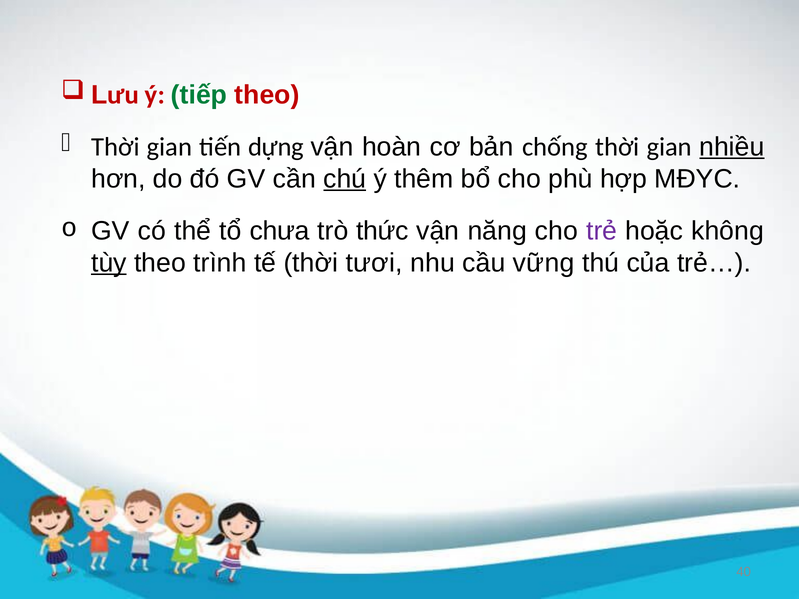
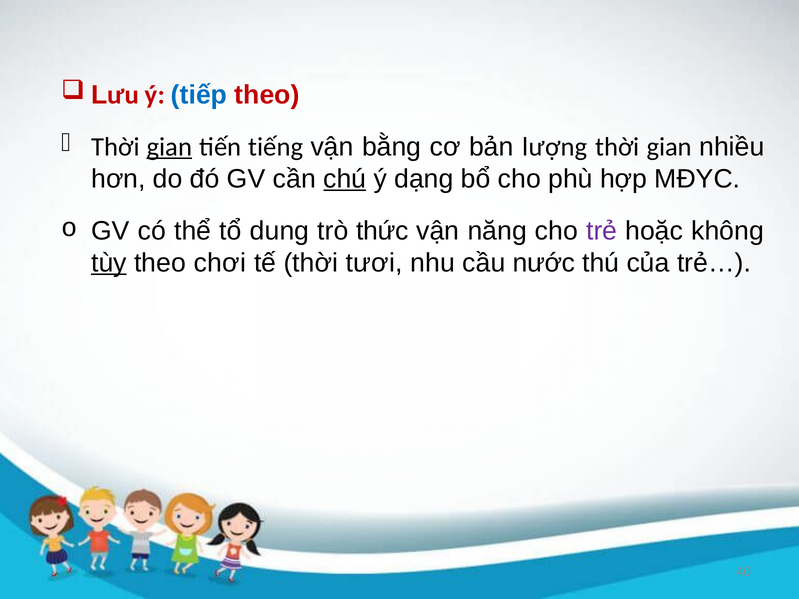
tiếp colour: green -> blue (199, 95)
gian underline: none -> present (169, 147)
dựng: dựng -> tiếng (276, 147)
hoàn: hoàn -> bằng (392, 147)
chống: chống -> lượng (555, 147)
nhiều underline: present -> none (732, 147)
thêm: thêm -> dạng (424, 179)
chưa: chưa -> dung (280, 231)
trình: trình -> chơi (220, 263)
vững: vững -> nước (544, 263)
